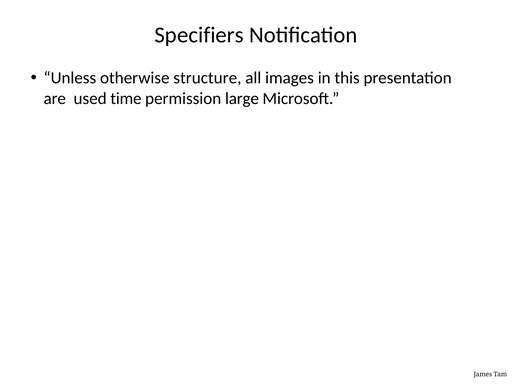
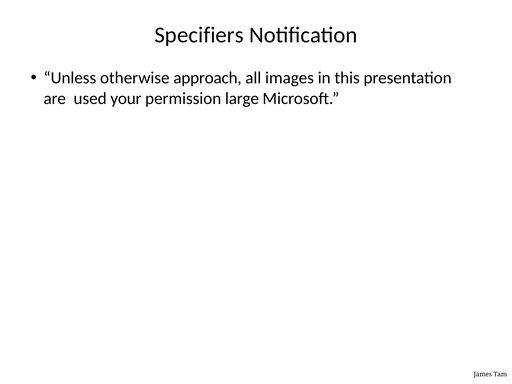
structure: structure -> approach (208, 78)
time: time -> your (126, 98)
